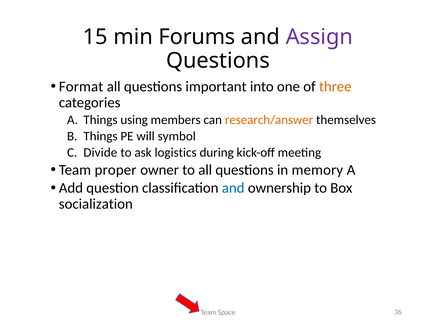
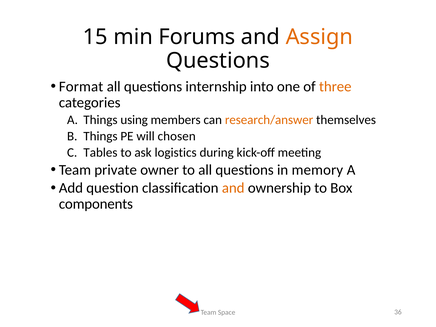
Assign colour: purple -> orange (319, 37)
important: important -> internship (216, 87)
symbol: symbol -> chosen (177, 136)
Divide: Divide -> Tables (100, 152)
proper: proper -> private (116, 170)
and colour: blue -> orange (233, 188)
socialization: socialization -> components (96, 204)
